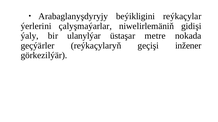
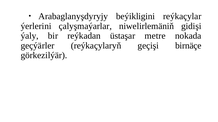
ulanylýar: ulanylýar -> reýkadan (84, 36)
inžener: inžener -> birnäçe (188, 46)
